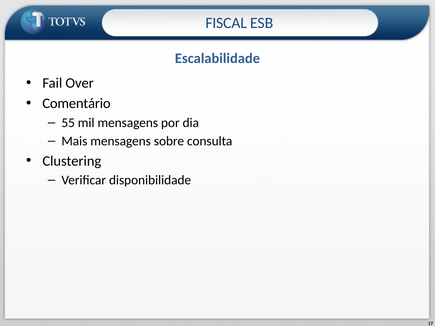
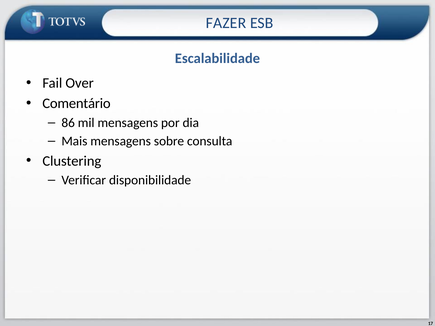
FISCAL: FISCAL -> FAZER (226, 23)
55: 55 -> 86 (68, 123)
